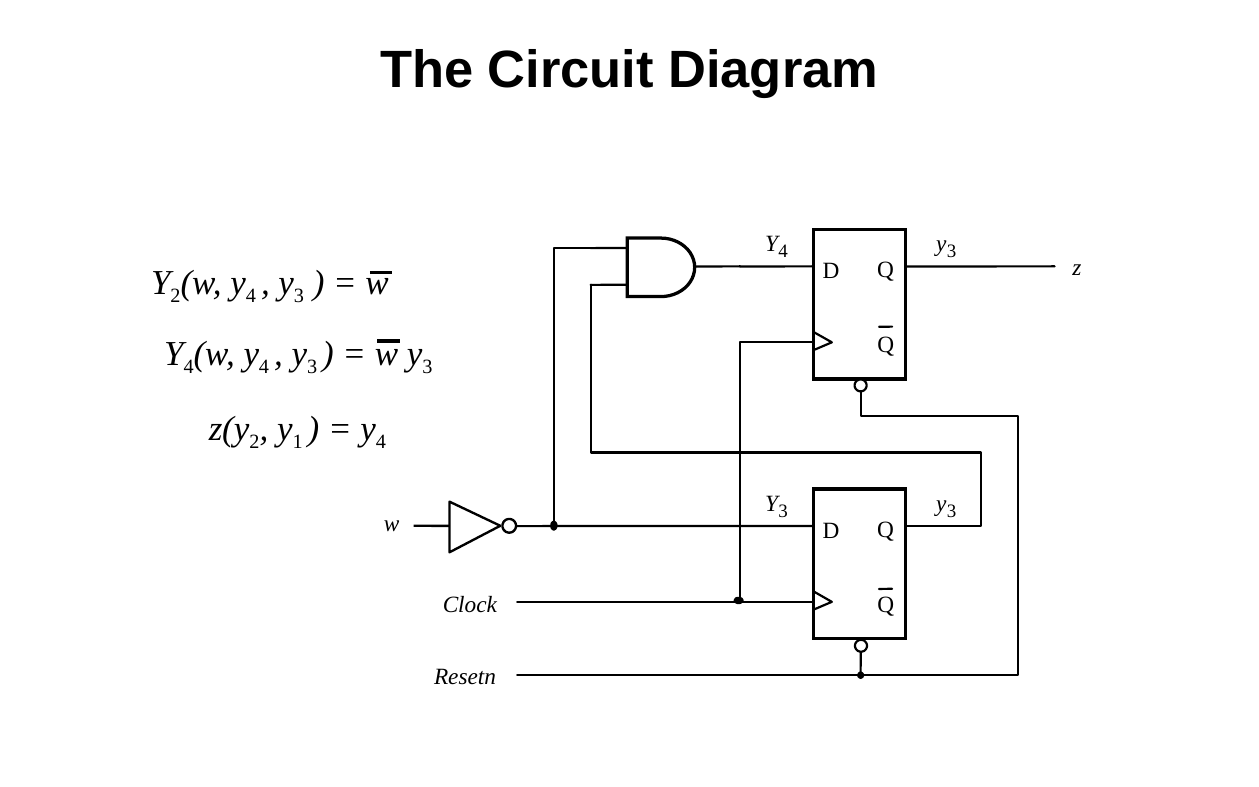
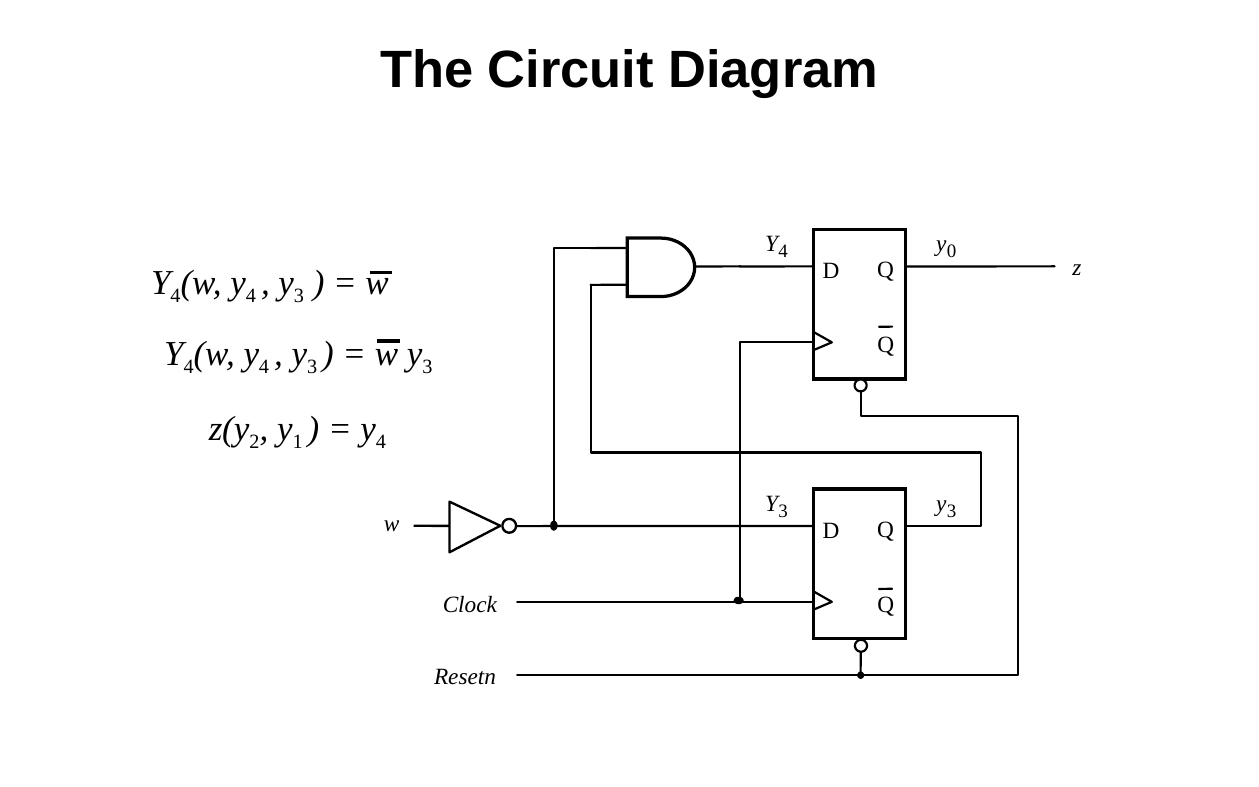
3: 3 -> 0 (952, 251)
2: 2 -> 4 (175, 296)
